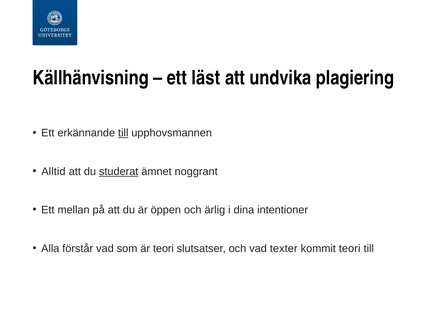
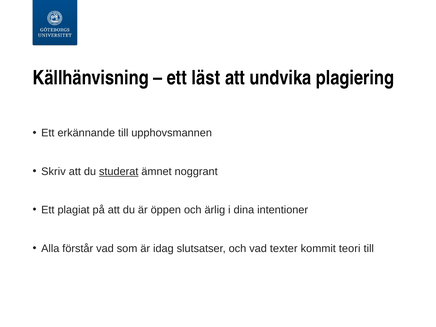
till underline: present -> none (123, 133)
Alltid: Alltid -> Skriv (53, 172)
mellan: mellan -> plagiat (74, 210)
är teori: teori -> idag (163, 248)
